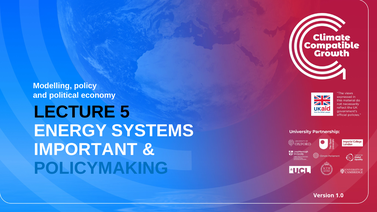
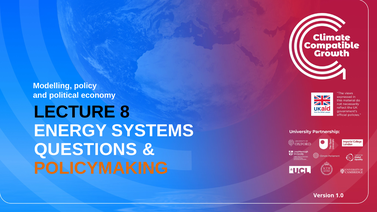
5: 5 -> 8 (125, 112)
IMPORTANT: IMPORTANT -> QUESTIONS (86, 149)
POLICYMAKING colour: blue -> orange (101, 168)
